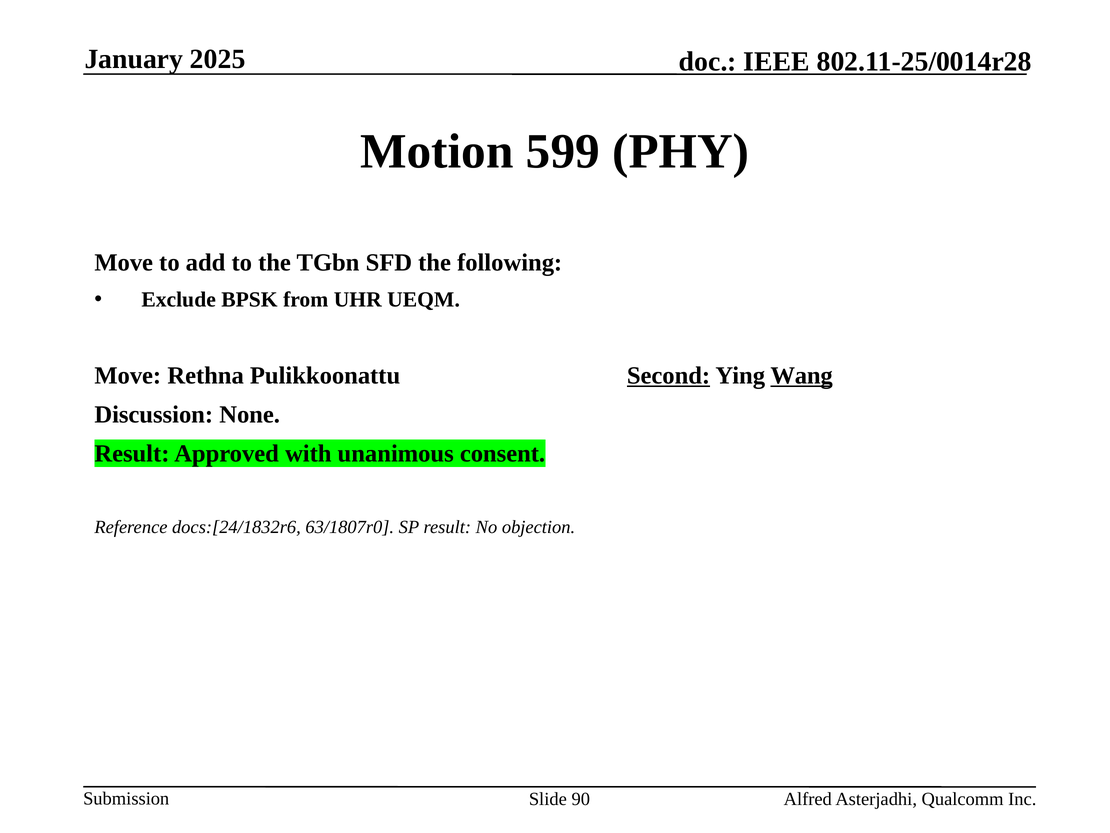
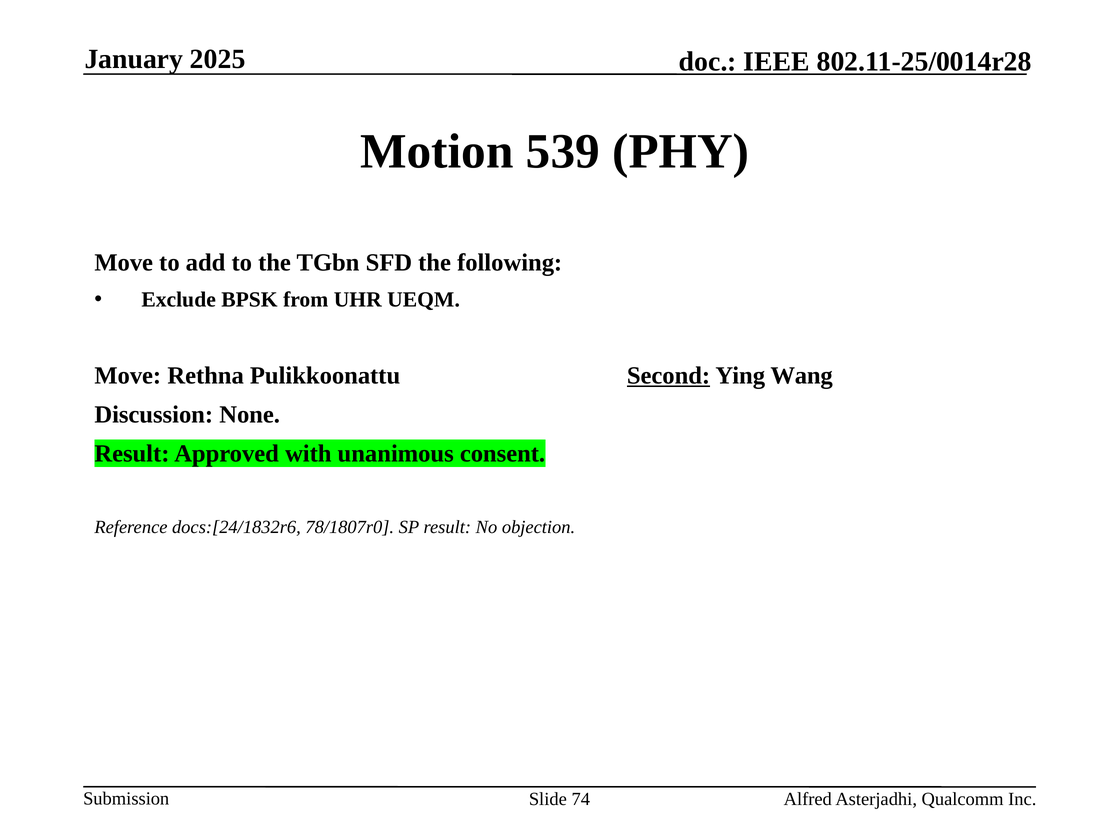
599: 599 -> 539 (563, 151)
Wang underline: present -> none (802, 375)
63/1807r0: 63/1807r0 -> 78/1807r0 (350, 527)
90: 90 -> 74 (581, 798)
